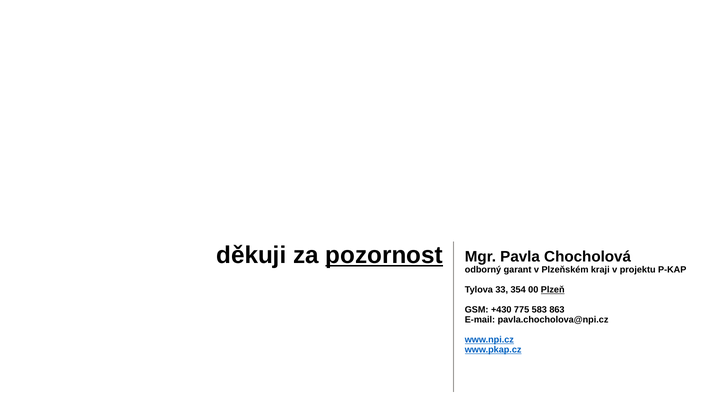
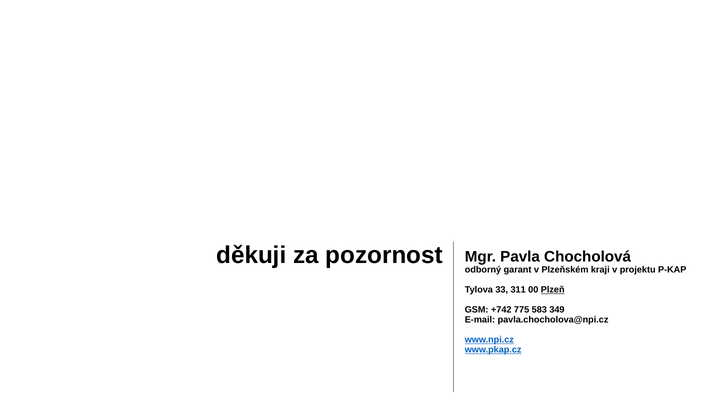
pozornost underline: present -> none (384, 255)
354: 354 -> 311 (518, 289)
+430: +430 -> +742 (501, 309)
863: 863 -> 349 (557, 309)
